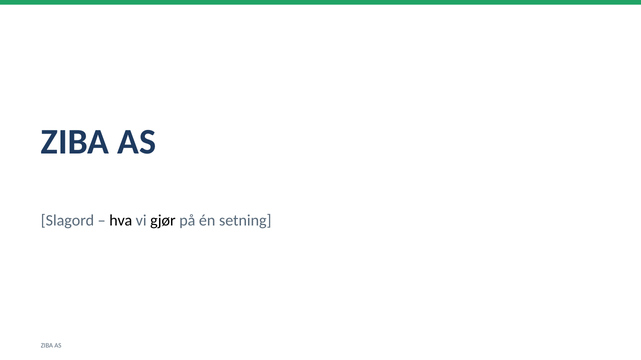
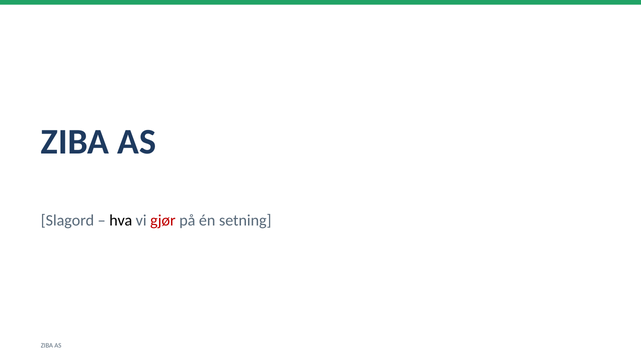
gjør colour: black -> red (163, 221)
